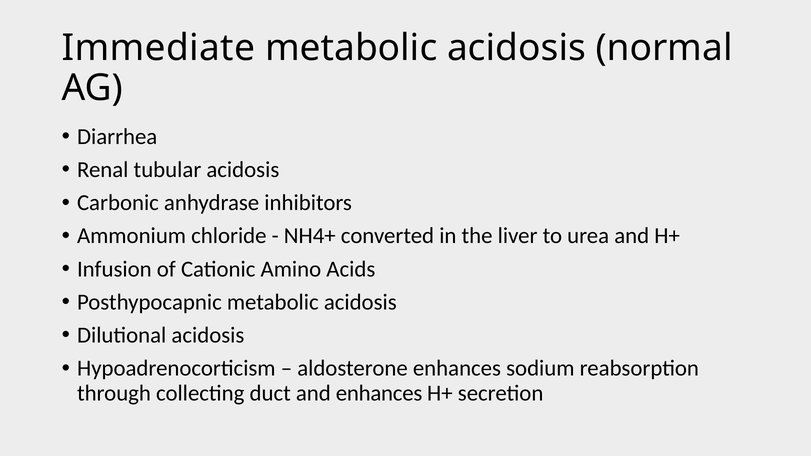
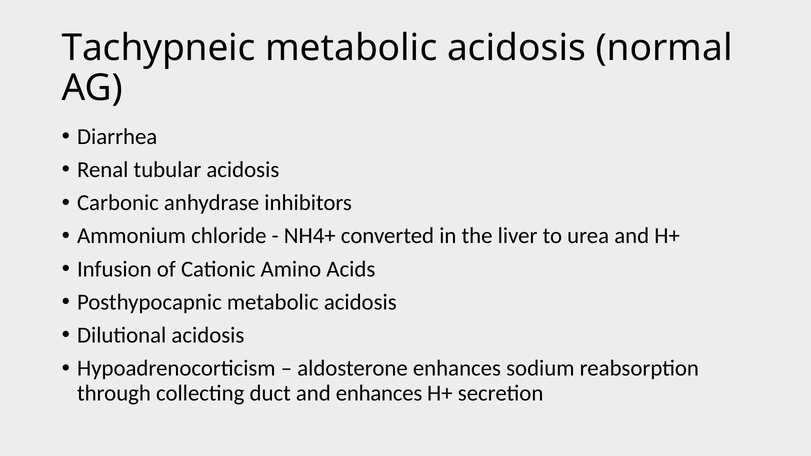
Immediate: Immediate -> Tachypneic (159, 48)
